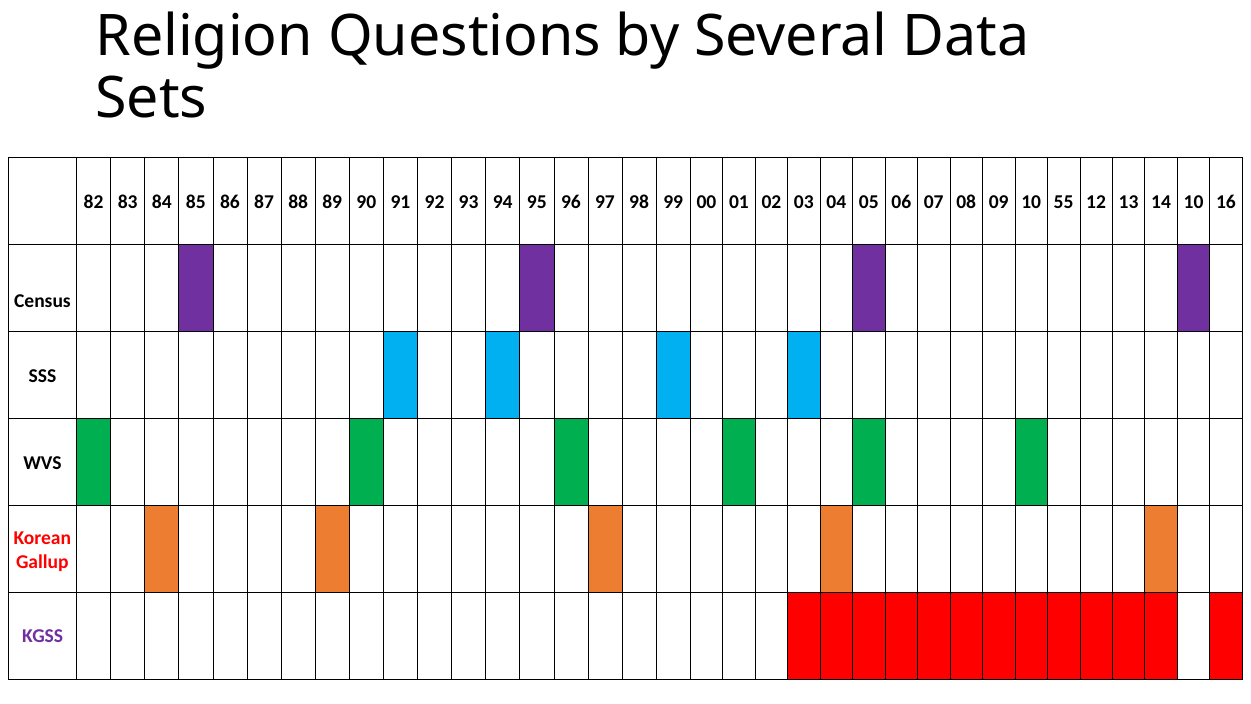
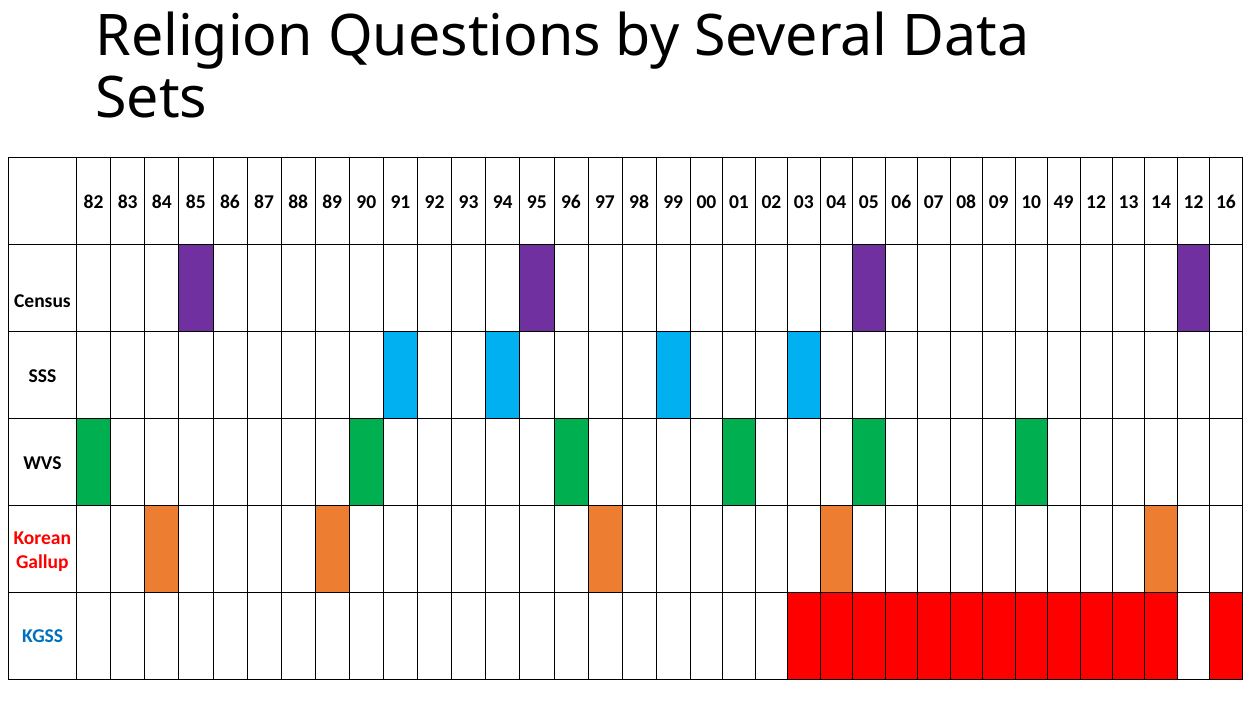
55: 55 -> 49 (1064, 202)
14 10: 10 -> 12 (1194, 202)
KGSS colour: purple -> blue (43, 636)
